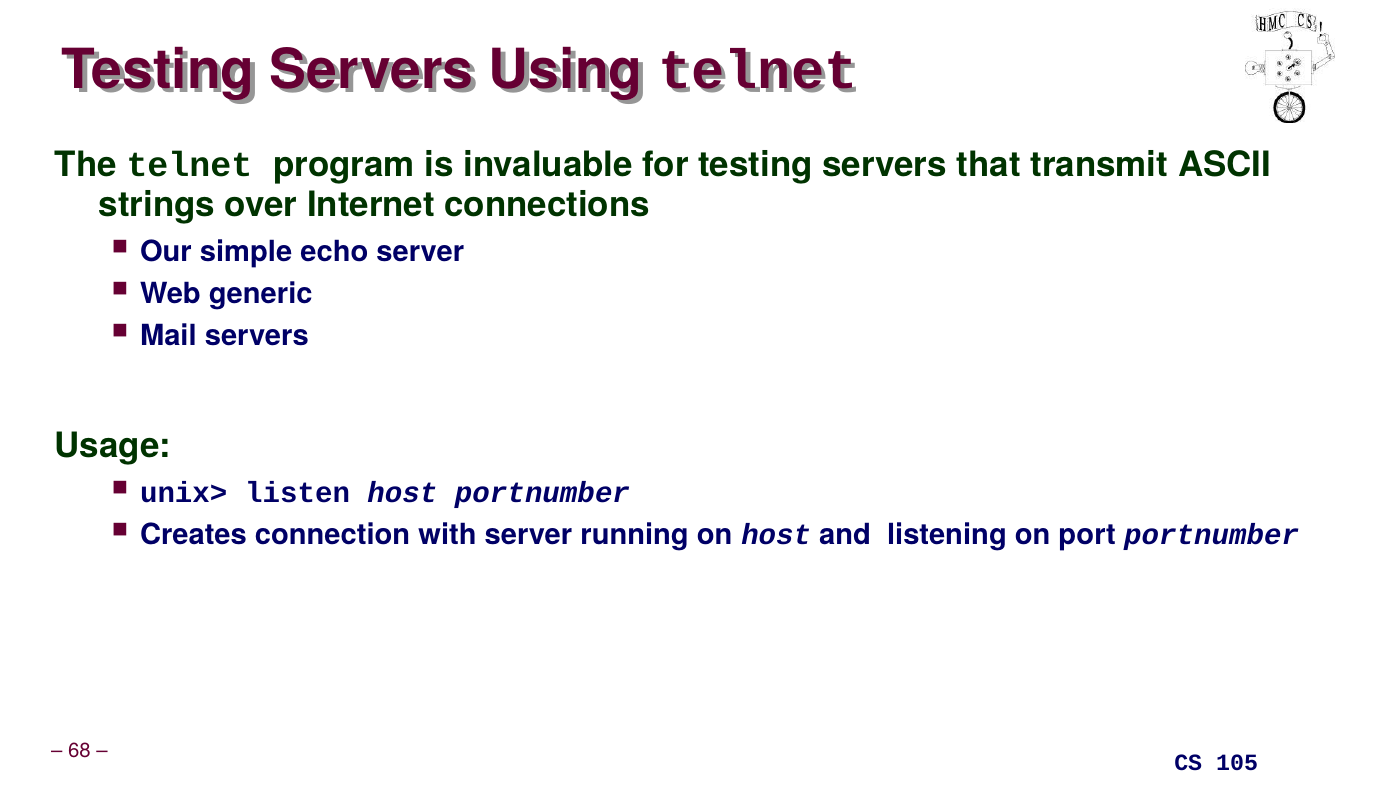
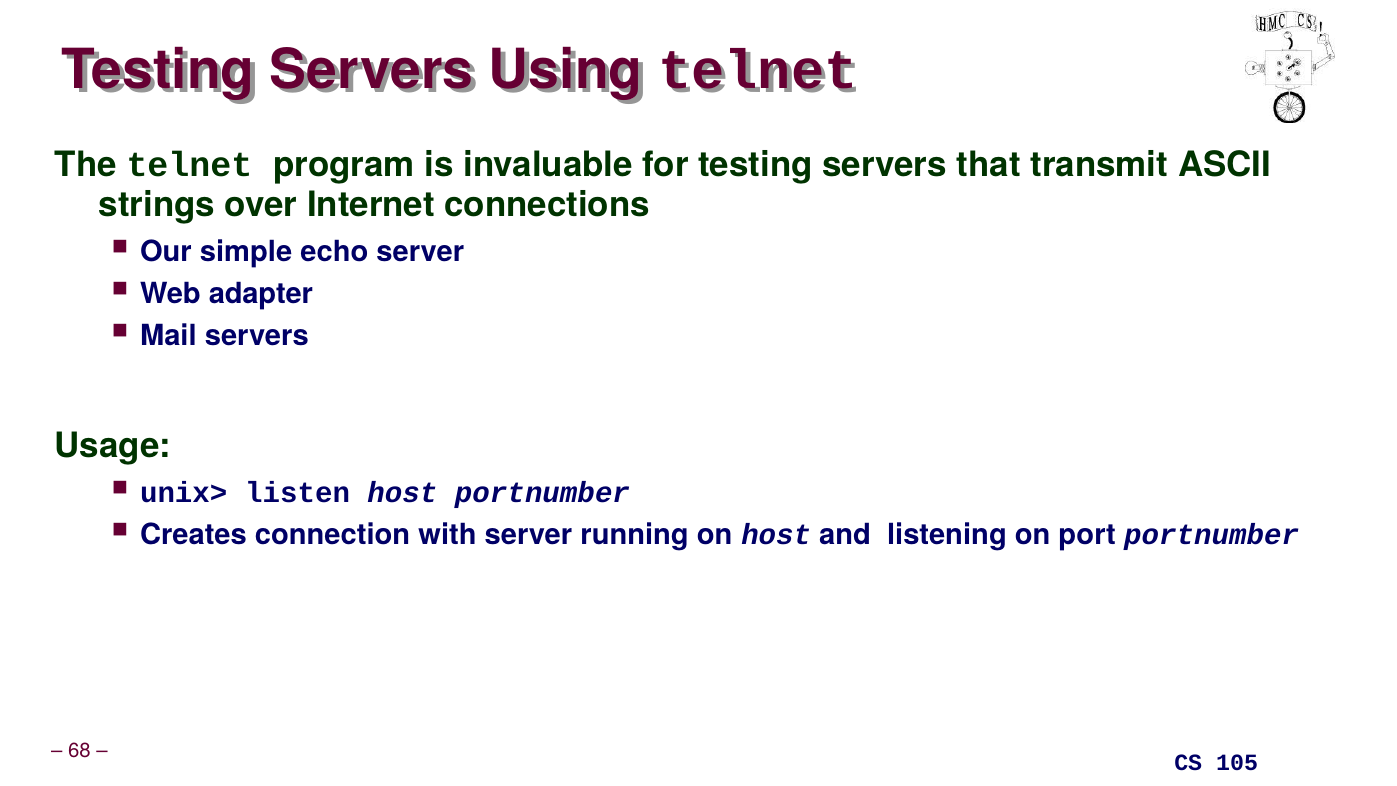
generic: generic -> adapter (261, 294)
